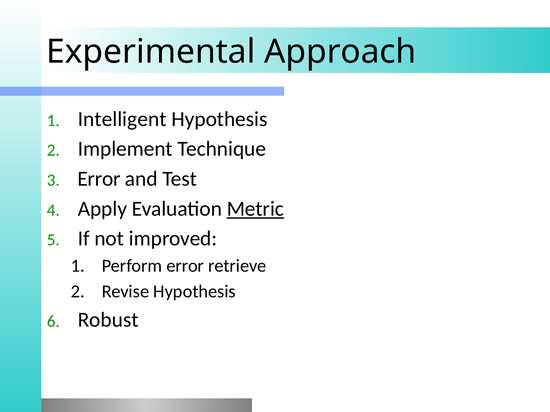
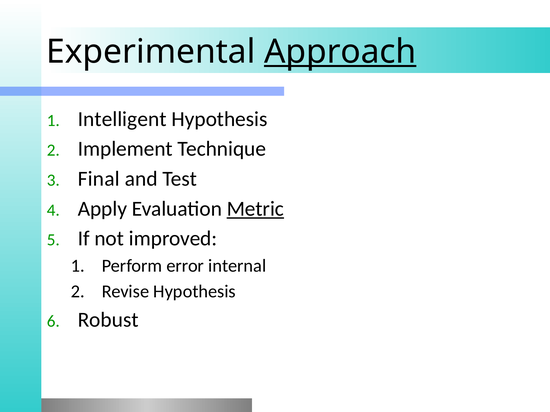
Approach underline: none -> present (340, 52)
Error: Error -> Final (99, 179)
retrieve: retrieve -> internal (237, 266)
